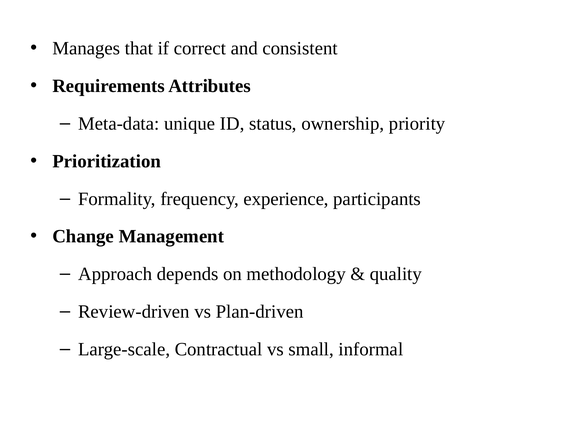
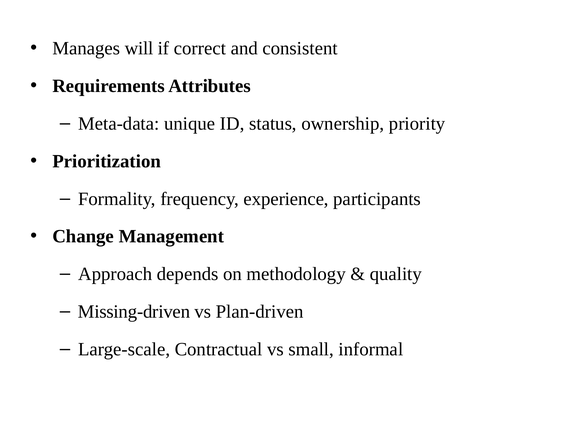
that: that -> will (139, 48)
Review-driven: Review-driven -> Missing-driven (134, 312)
